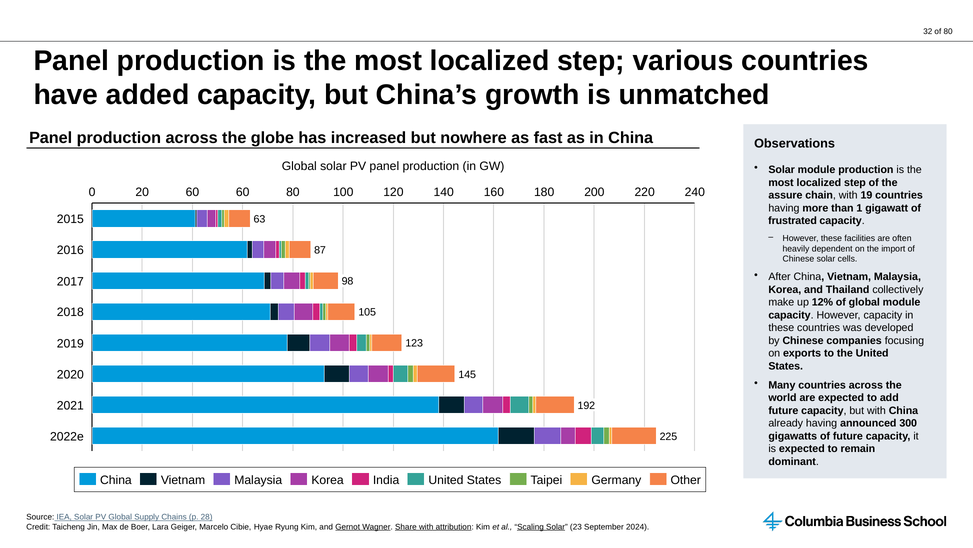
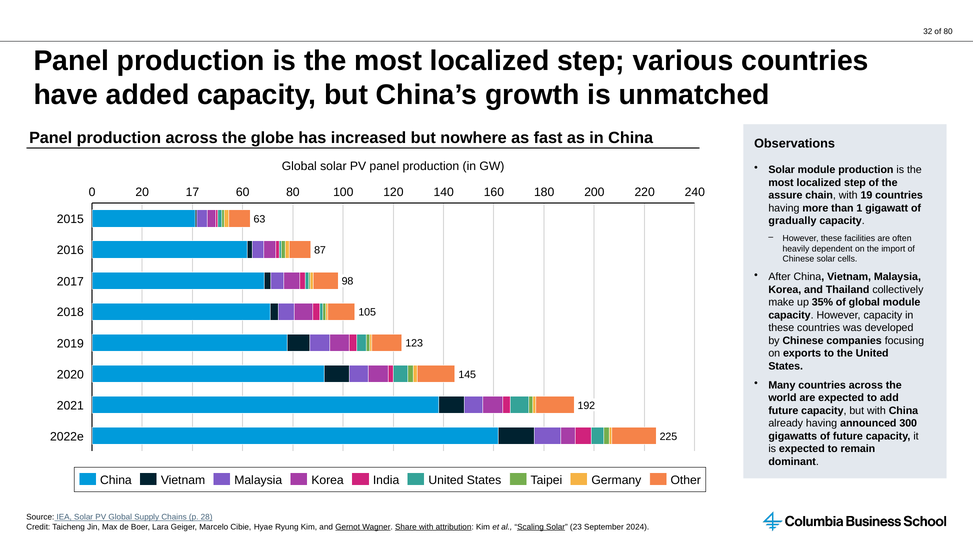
20 60: 60 -> 17 (192, 192)
frustrated: frustrated -> gradually (792, 221)
12%: 12% -> 35% (822, 302)
